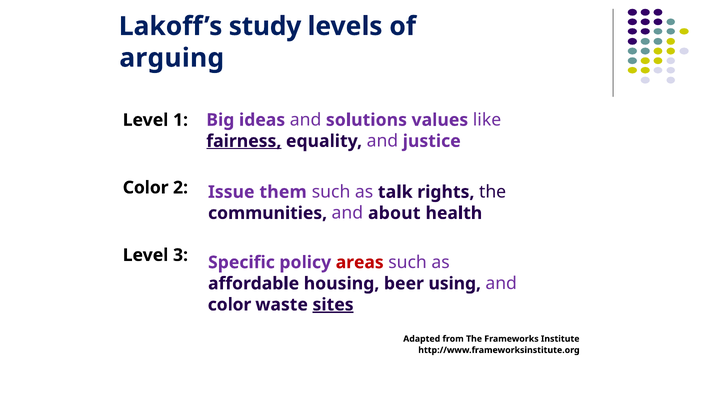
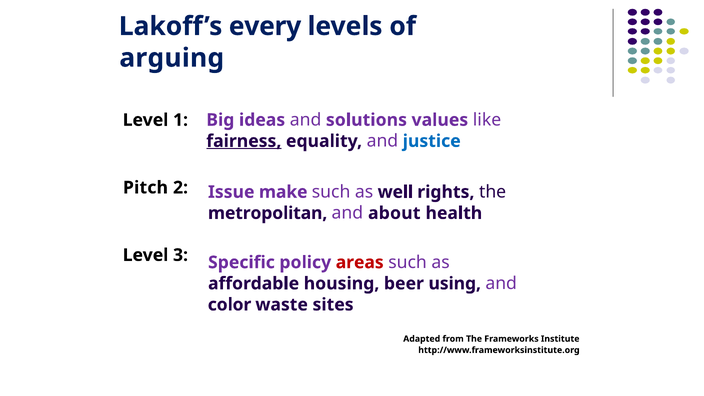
study: study -> every (265, 26)
justice colour: purple -> blue (432, 141)
Color: Color -> Pitch (145, 188)
them: them -> make (283, 192)
talk: talk -> well (395, 192)
communities: communities -> metropolitan (268, 213)
sites underline: present -> none (333, 305)
